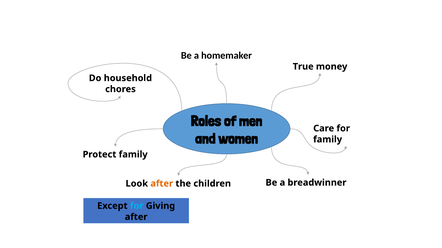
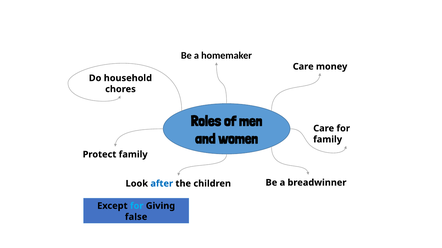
True: True -> Care (303, 67)
after colour: orange -> blue (162, 184)
after: after -> false (136, 217)
